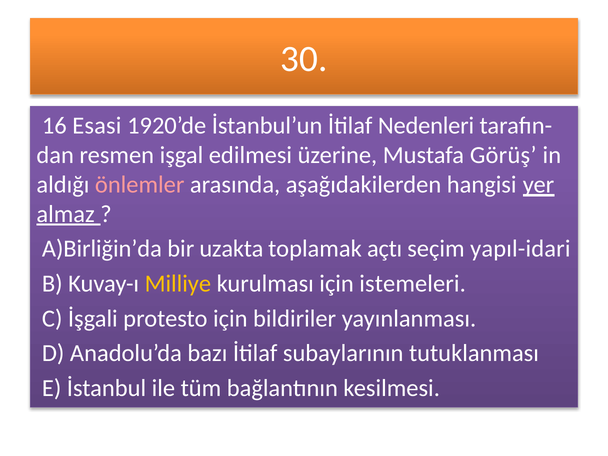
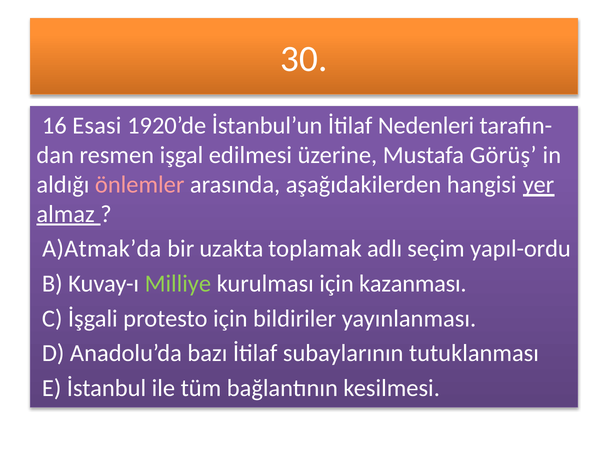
A)Birliğin’da: A)Birliğin’da -> A)Atmak’da (102, 249)
açtı: açtı -> adlı (385, 249)
yapıl-idari: yapıl-idari -> yapıl-ordu (520, 249)
Milliye colour: yellow -> light green (178, 284)
istemeleri: istemeleri -> kazanması (413, 284)
